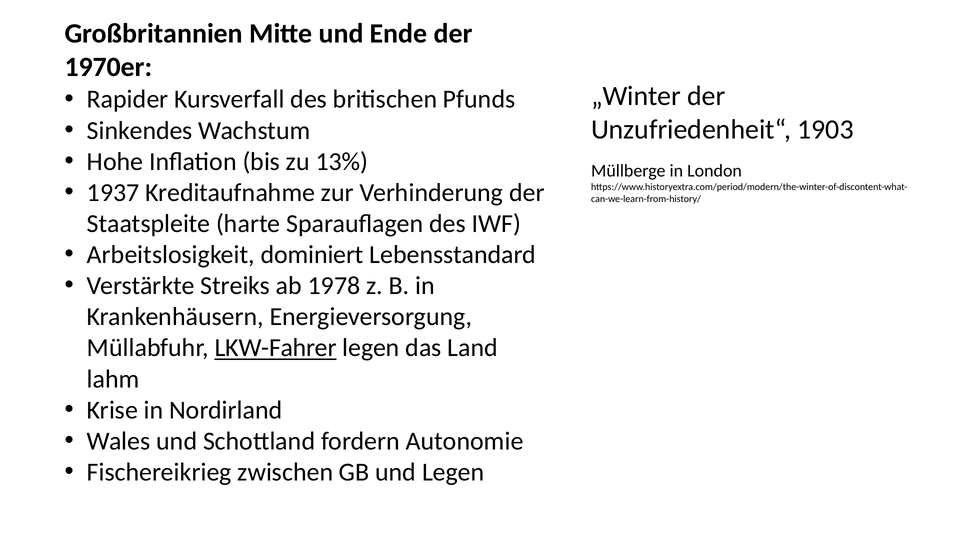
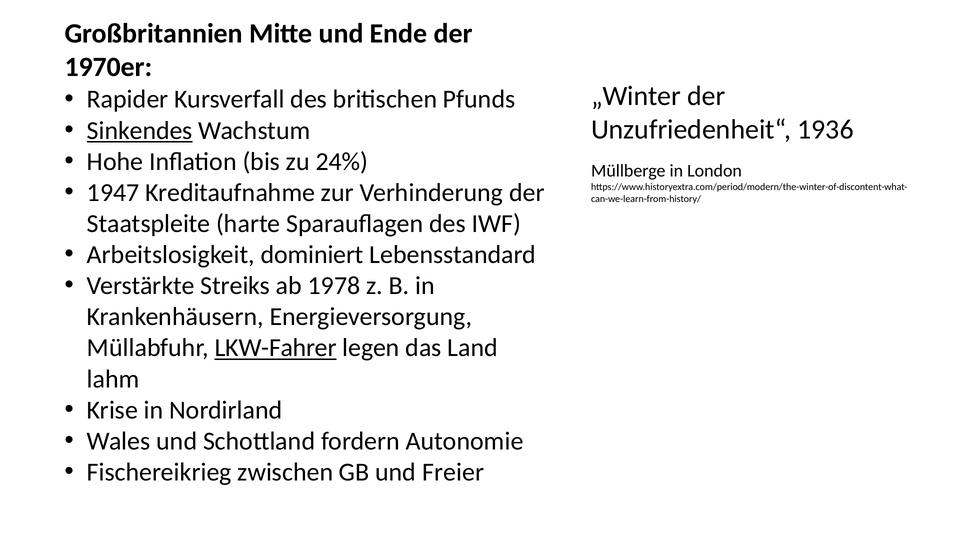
Sinkendes underline: none -> present (140, 131)
1903: 1903 -> 1936 (826, 130)
13%: 13% -> 24% (342, 162)
1937: 1937 -> 1947 (113, 193)
und Legen: Legen -> Freier (453, 472)
